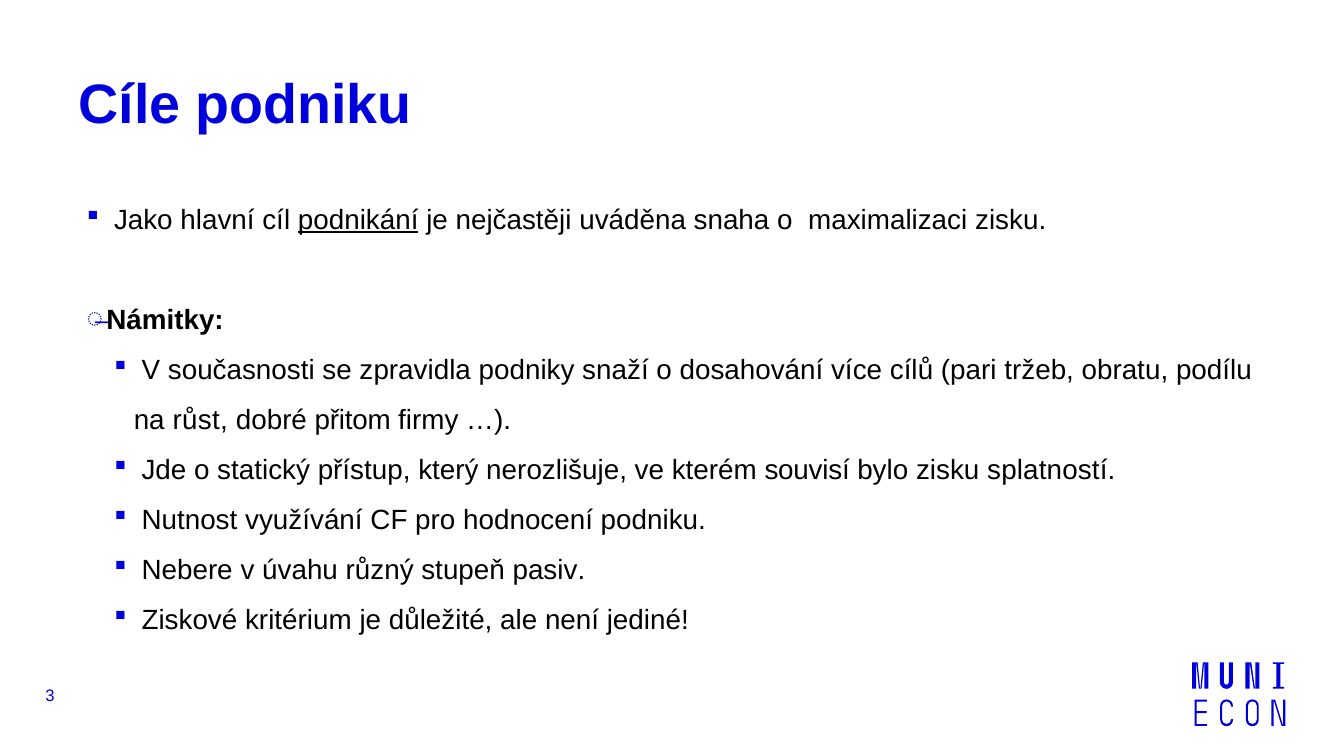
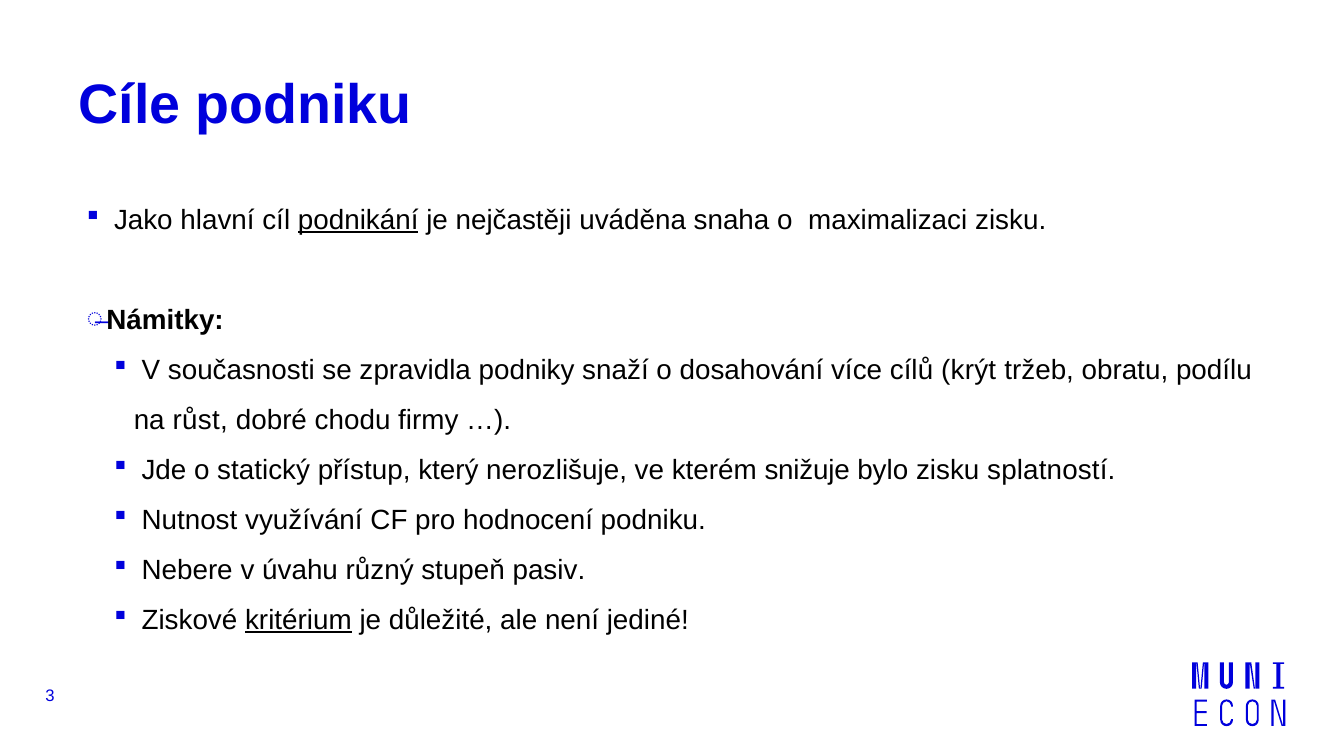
pari: pari -> krýt (969, 370)
přitom: přitom -> chodu (353, 421)
souvisí: souvisí -> snižuje (807, 471)
kritérium underline: none -> present (298, 621)
